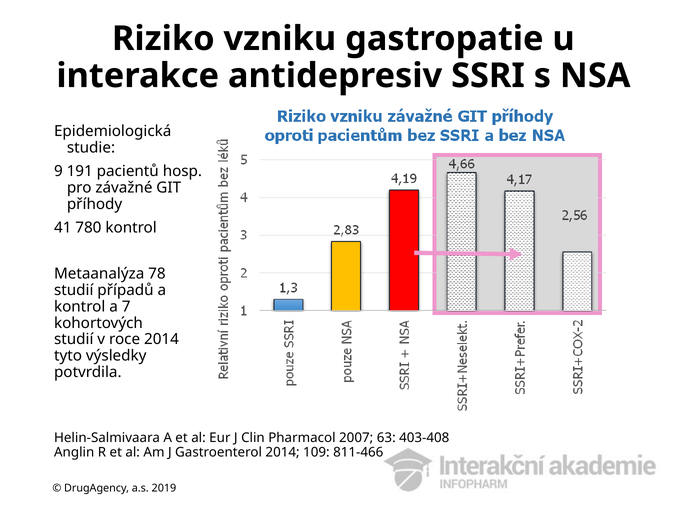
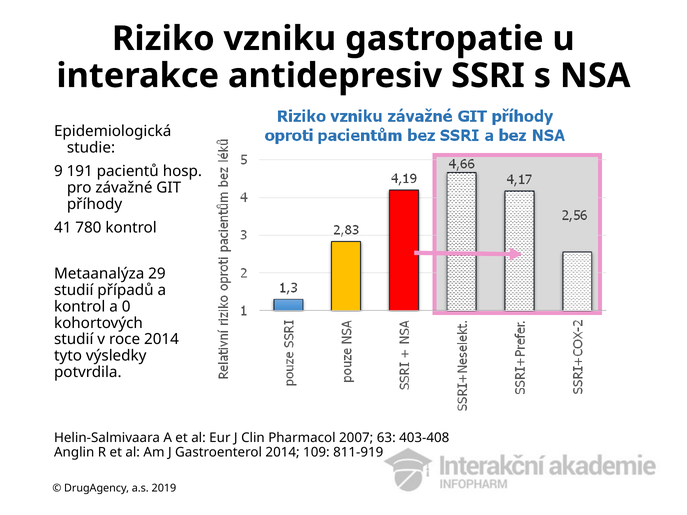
78: 78 -> 29 (157, 274)
7: 7 -> 0 (126, 307)
811-466: 811-466 -> 811-919 (358, 453)
